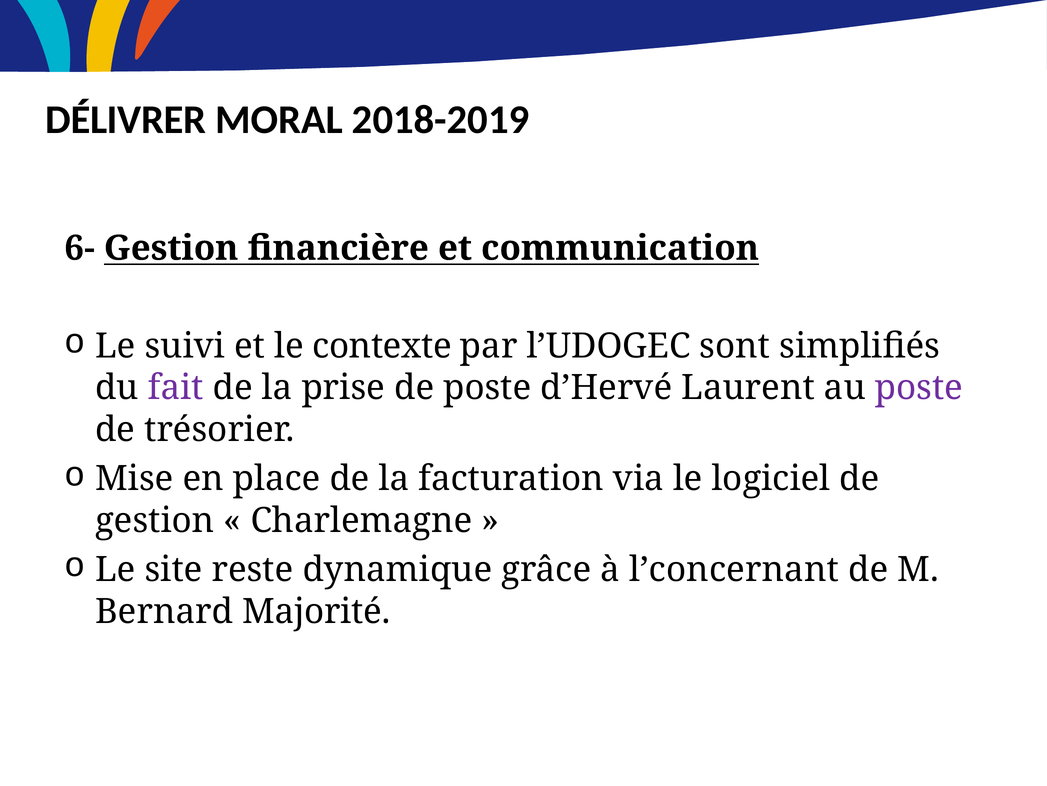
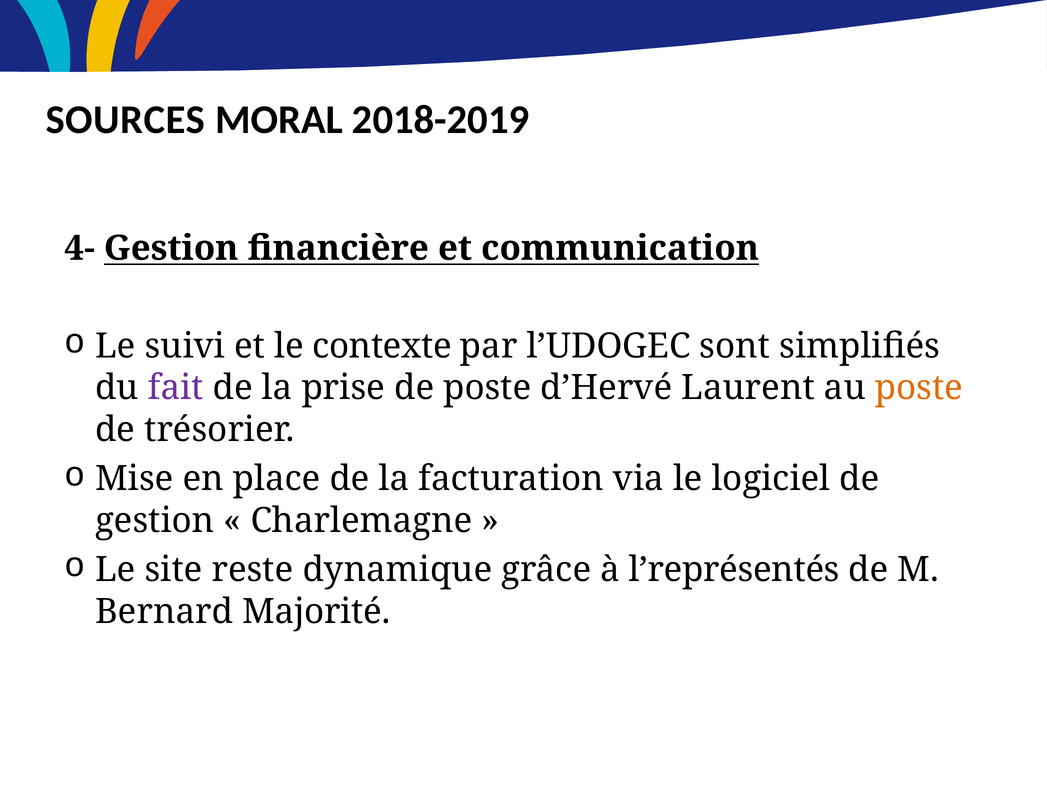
DÉLIVRER: DÉLIVRER -> SOURCES (125, 120)
6-: 6- -> 4- (79, 248)
poste colour: purple -> orange (919, 388)
l’concernant: l’concernant -> l’représentés (734, 569)
